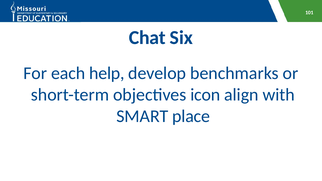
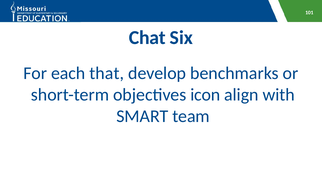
help: help -> that (107, 73)
place: place -> team (191, 116)
